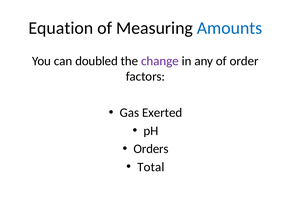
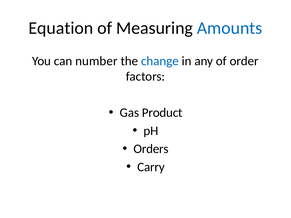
doubled: doubled -> number (96, 61)
change colour: purple -> blue (160, 61)
Exerted: Exerted -> Product (162, 113)
Total: Total -> Carry (151, 167)
